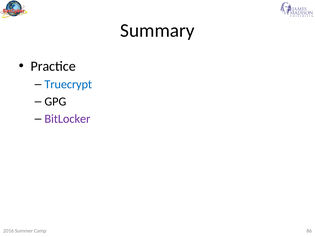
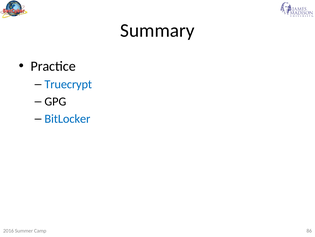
BitLocker colour: purple -> blue (67, 118)
